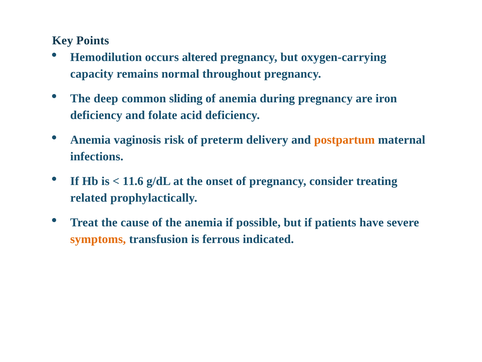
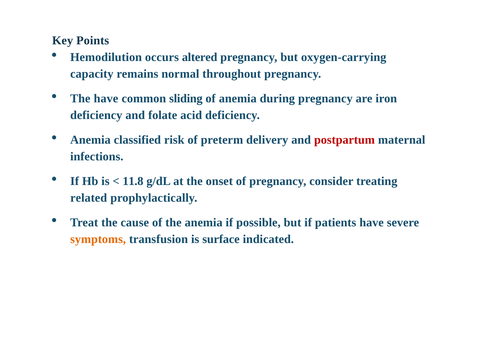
The deep: deep -> have (106, 98)
vaginosis: vaginosis -> classified (137, 140)
postpartum colour: orange -> red (344, 140)
11.6: 11.6 -> 11.8 (133, 181)
ferrous: ferrous -> surface (221, 239)
